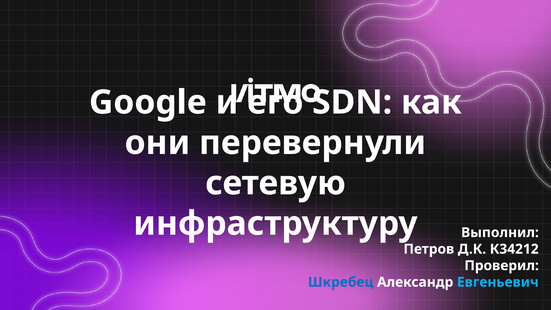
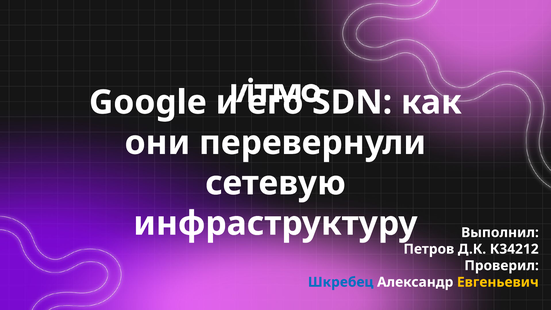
Евгеньевич colour: light blue -> yellow (498, 282)
